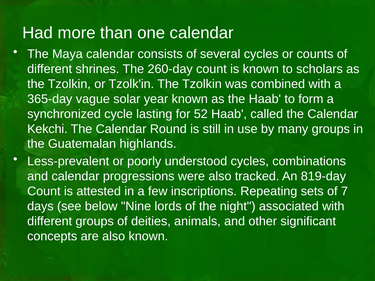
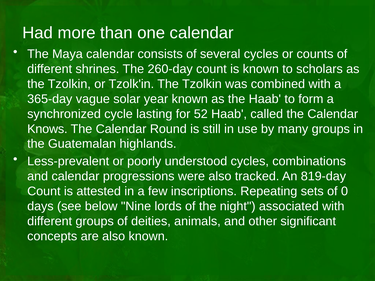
Kekchi: Kekchi -> Knows (47, 129)
7: 7 -> 0 (345, 191)
